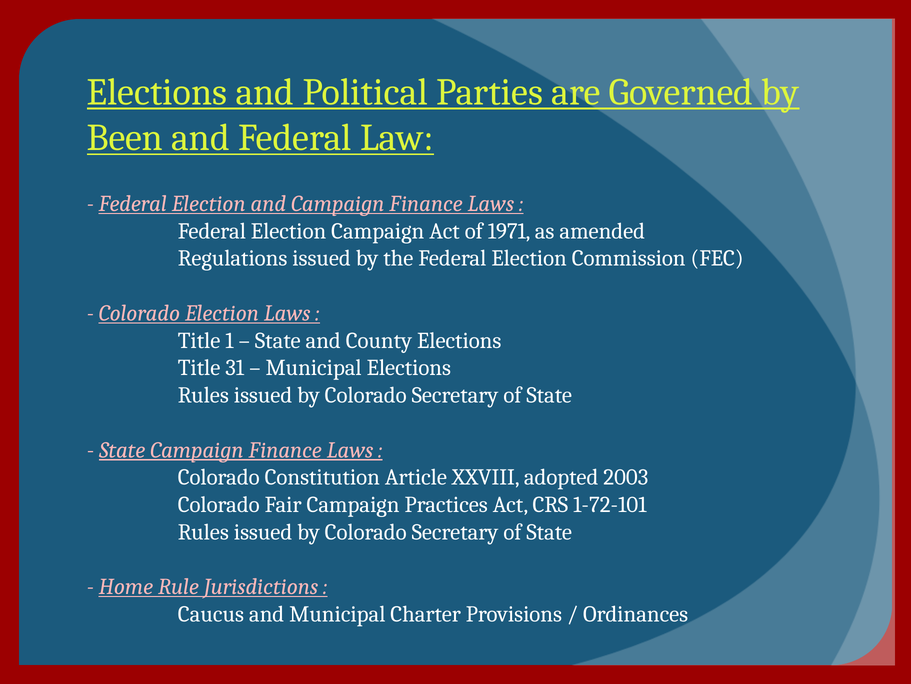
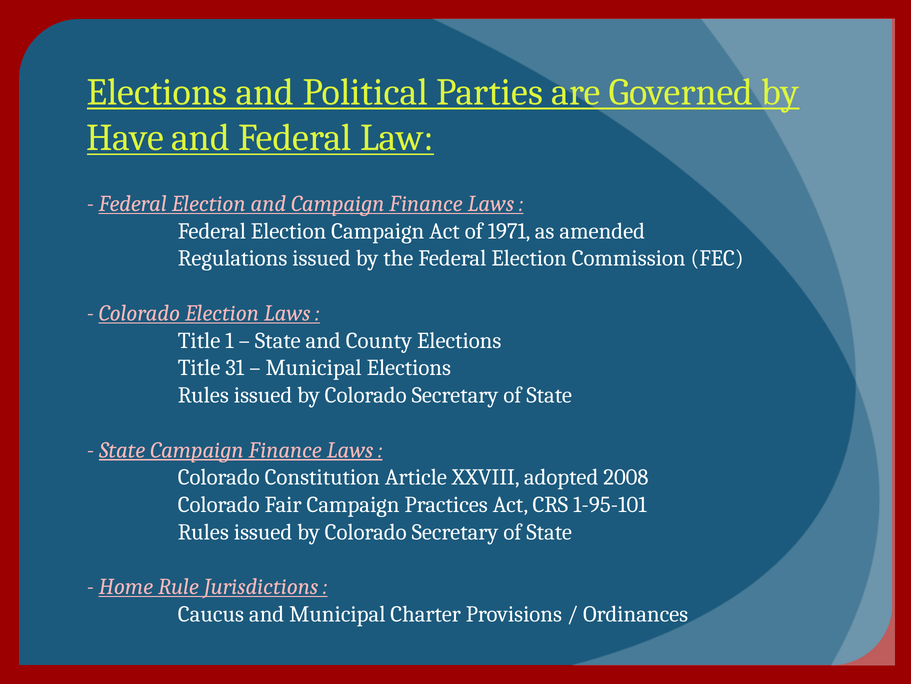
Been: Been -> Have (125, 138)
2003: 2003 -> 2008 (626, 477)
1-72-101: 1-72-101 -> 1-95-101 (610, 504)
